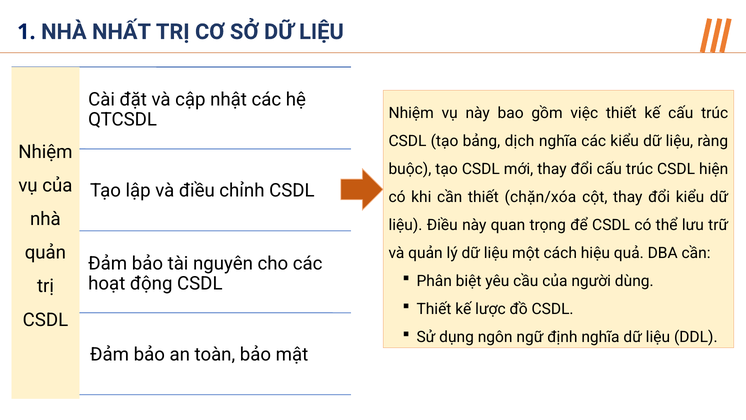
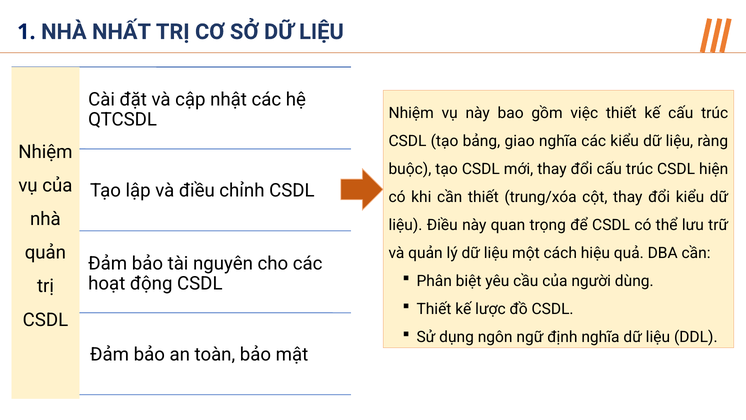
dịch: dịch -> giao (520, 141)
chặn/xóa: chặn/xóa -> trung/xóa (541, 197)
